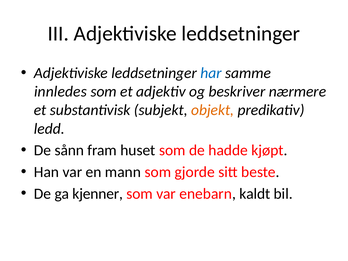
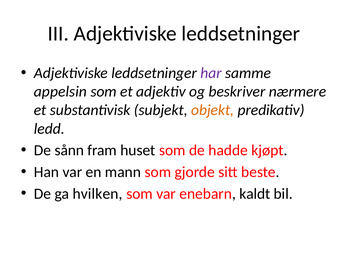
har colour: blue -> purple (211, 73)
innledes: innledes -> appelsin (60, 92)
kjenner: kjenner -> hvilken (98, 194)
